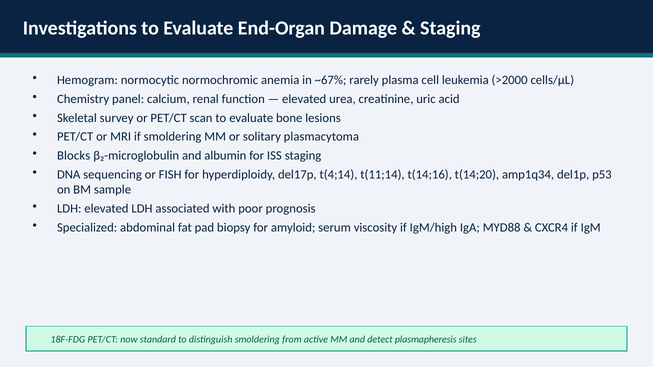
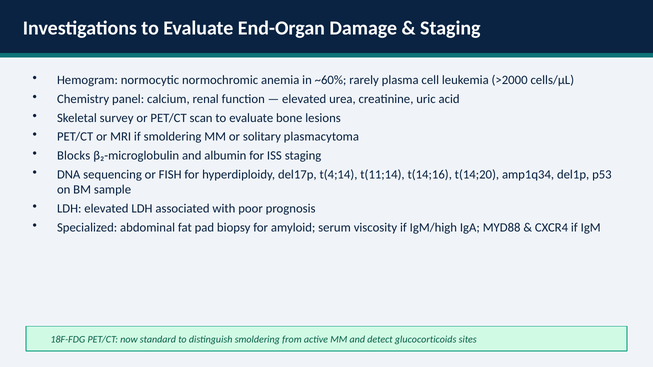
~67%: ~67% -> ~60% (331, 80)
plasmapheresis: plasmapheresis -> glucocorticoids (426, 340)
